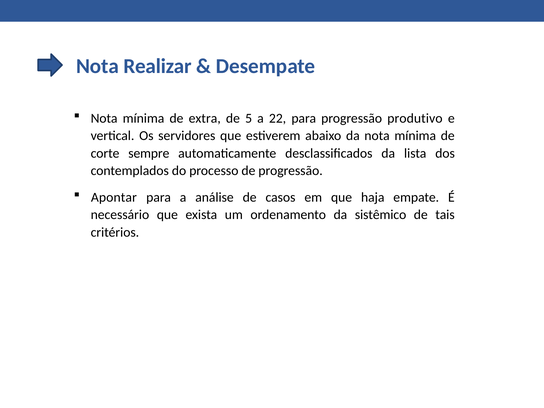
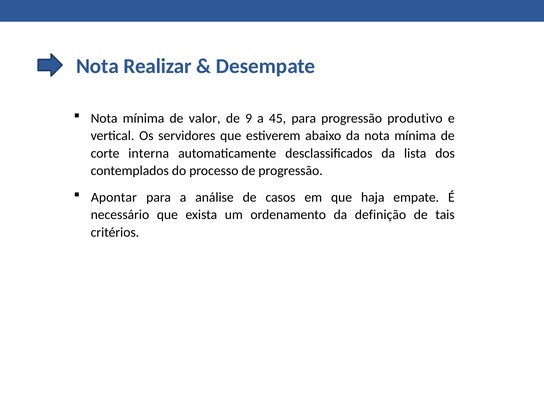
extra: extra -> valor (205, 118)
5: 5 -> 9 (249, 118)
22: 22 -> 45 (278, 118)
sempre: sempre -> interna (149, 153)
sistêmico: sistêmico -> definição (380, 215)
